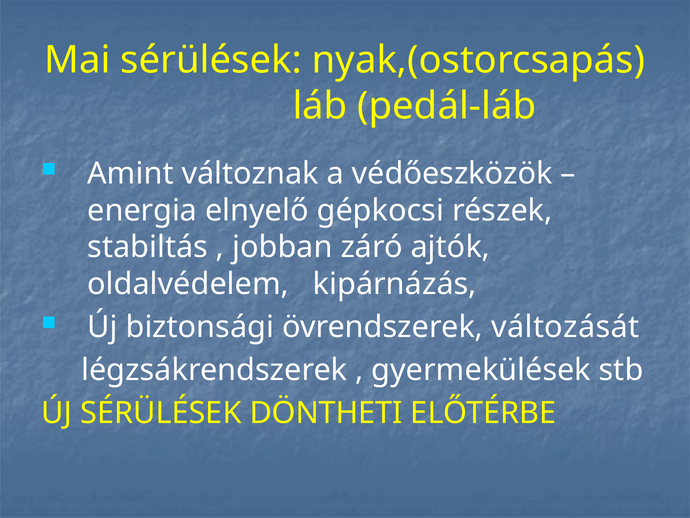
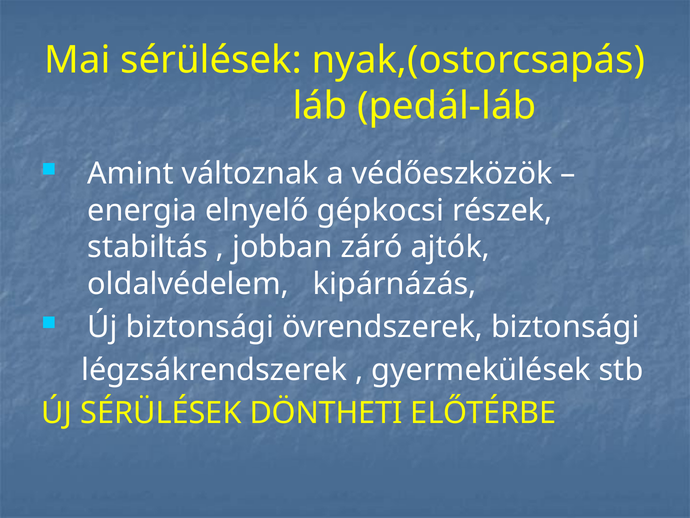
övrendszerek változását: változását -> biztonsági (565, 327)
